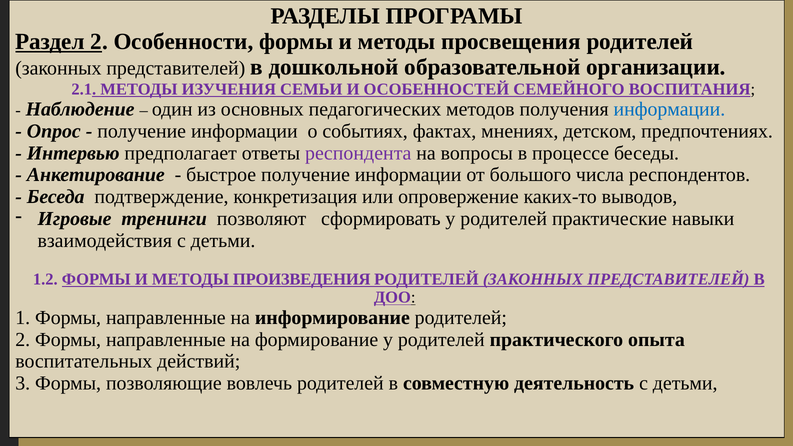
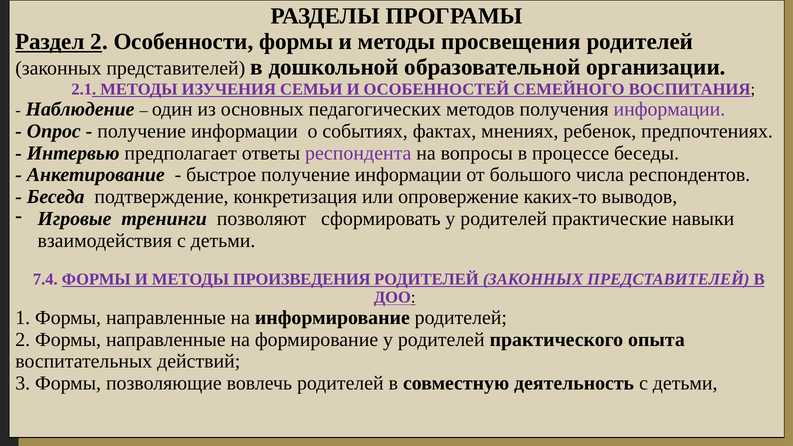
информации colour: blue -> purple (669, 109)
детском: детском -> ребенок (600, 131)
1.2: 1.2 -> 7.4 (45, 279)
